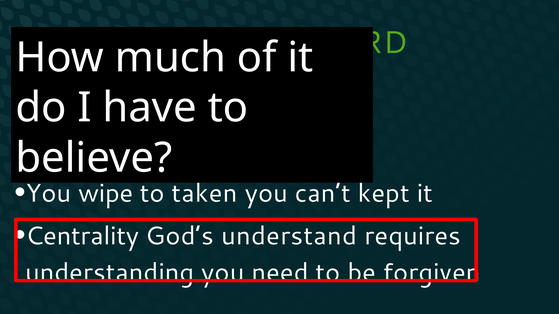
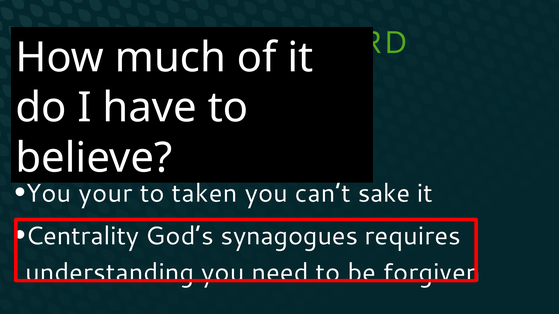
wipe: wipe -> your (105, 194)
kept: kept -> sake (384, 194)
understand: understand -> synagogues (289, 236)
